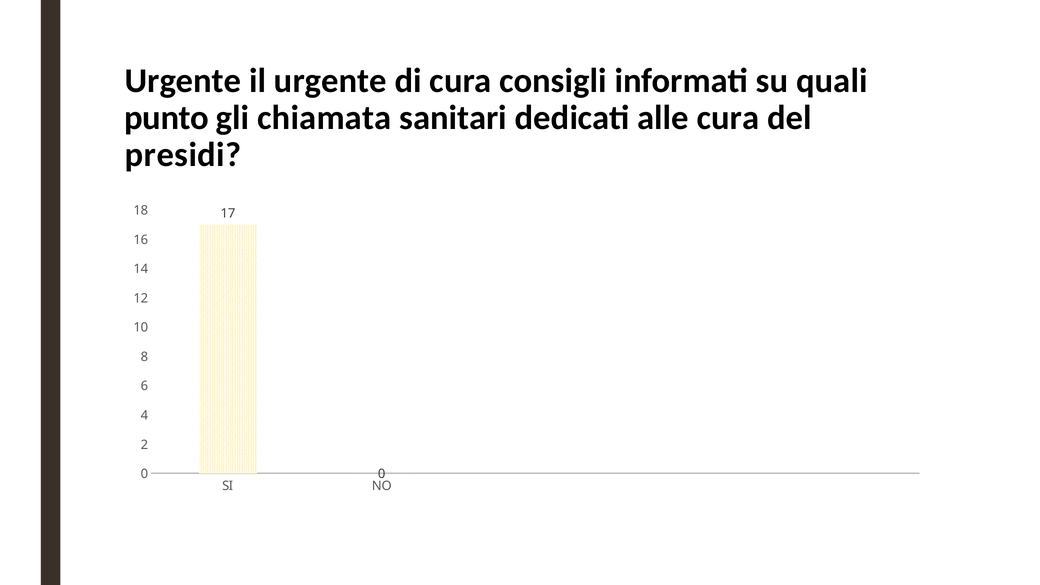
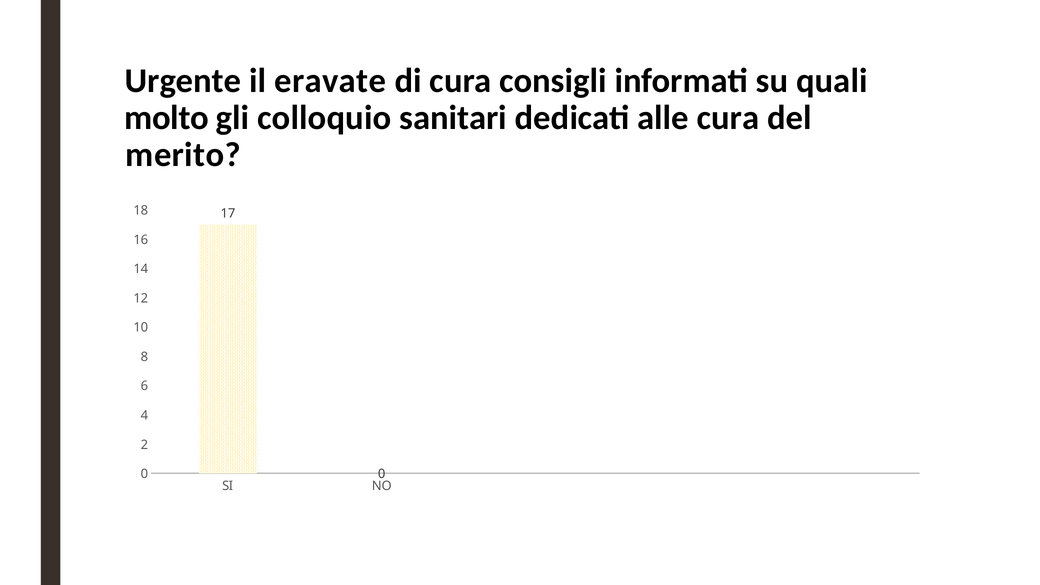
il urgente: urgente -> eravate (330, 81)
punto: punto -> molto (167, 118)
chiamata: chiamata -> colloquio (324, 118)
presidi: presidi -> merito (183, 155)
